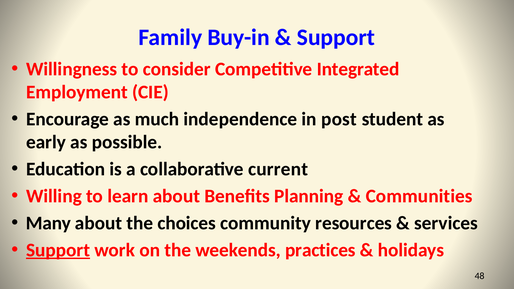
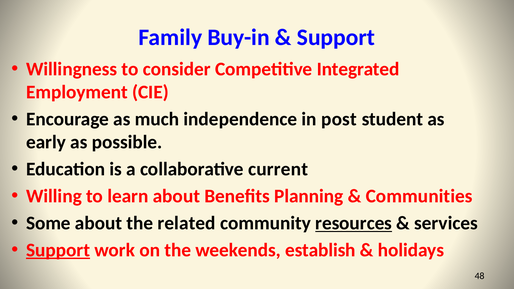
Many: Many -> Some (48, 223)
choices: choices -> related (187, 223)
resources underline: none -> present (354, 223)
practices: practices -> establish (320, 250)
